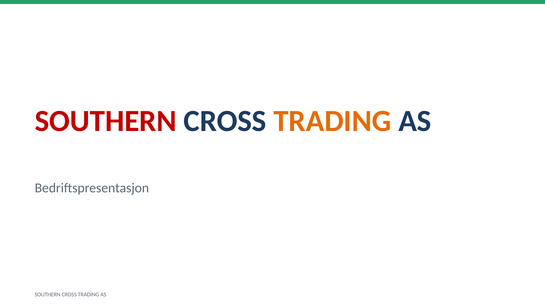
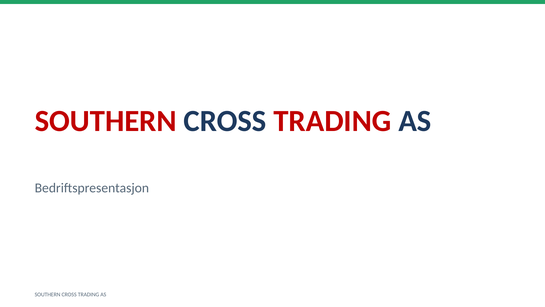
TRADING colour: orange -> red (332, 121)
